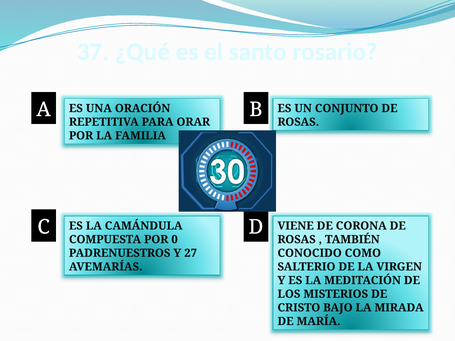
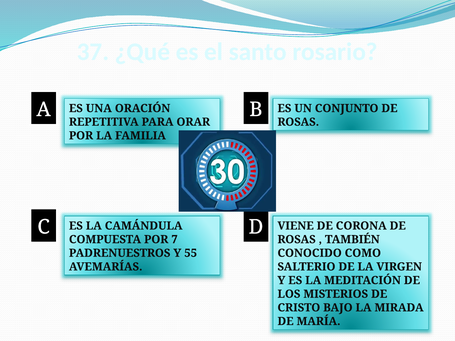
0: 0 -> 7 (175, 240)
27: 27 -> 55 (191, 253)
